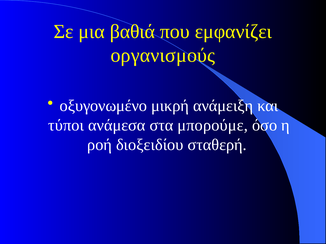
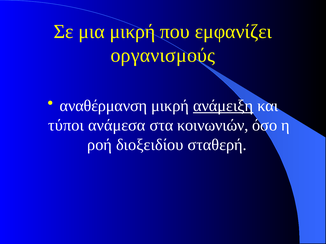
μια βαθιά: βαθιά -> μικρή (133, 32)
οξυγονωμένο: οξυγονωμένο -> αναθέρμανση (103, 106)
ανάμειξη underline: none -> present (223, 106)
μπορούμε: μπορούμε -> κοινωνιών (213, 126)
